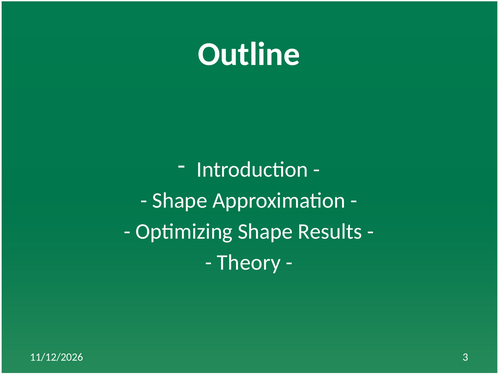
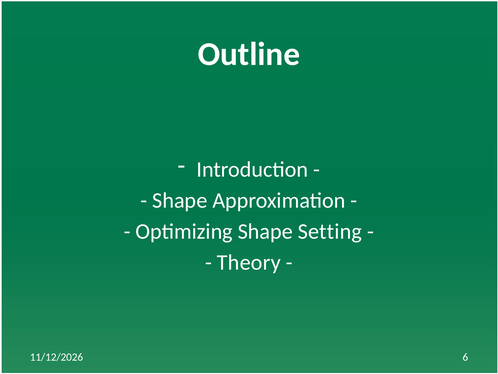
Results: Results -> Setting (330, 231)
3: 3 -> 6 (465, 357)
